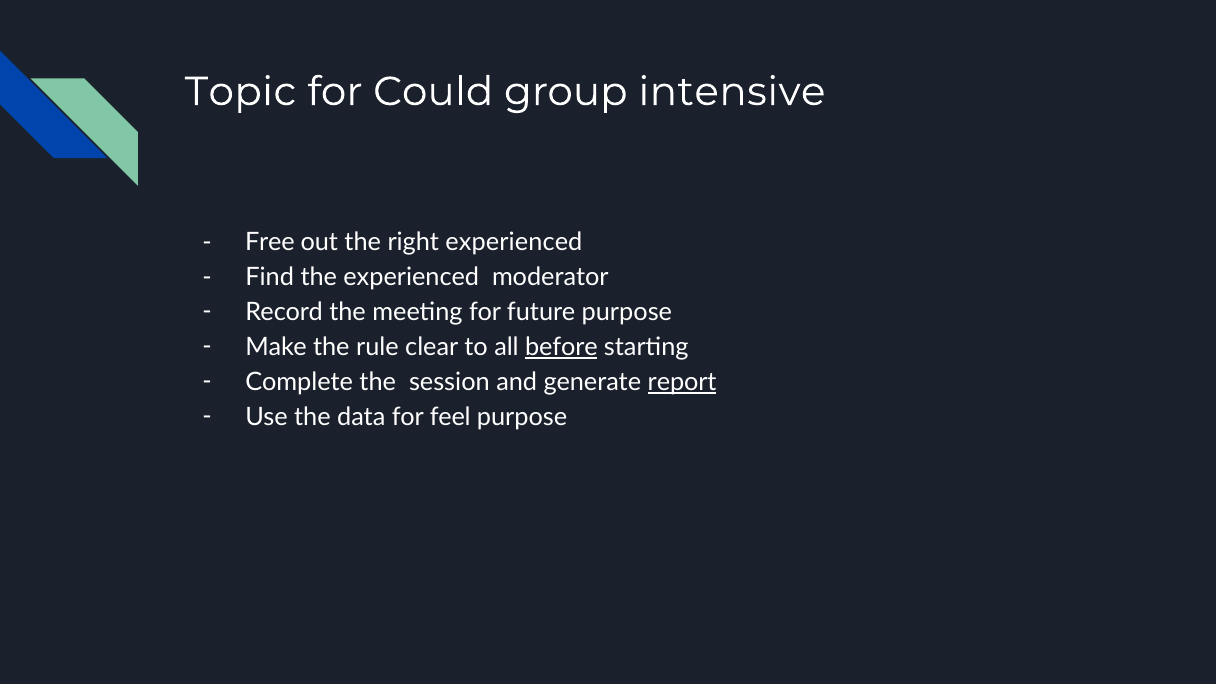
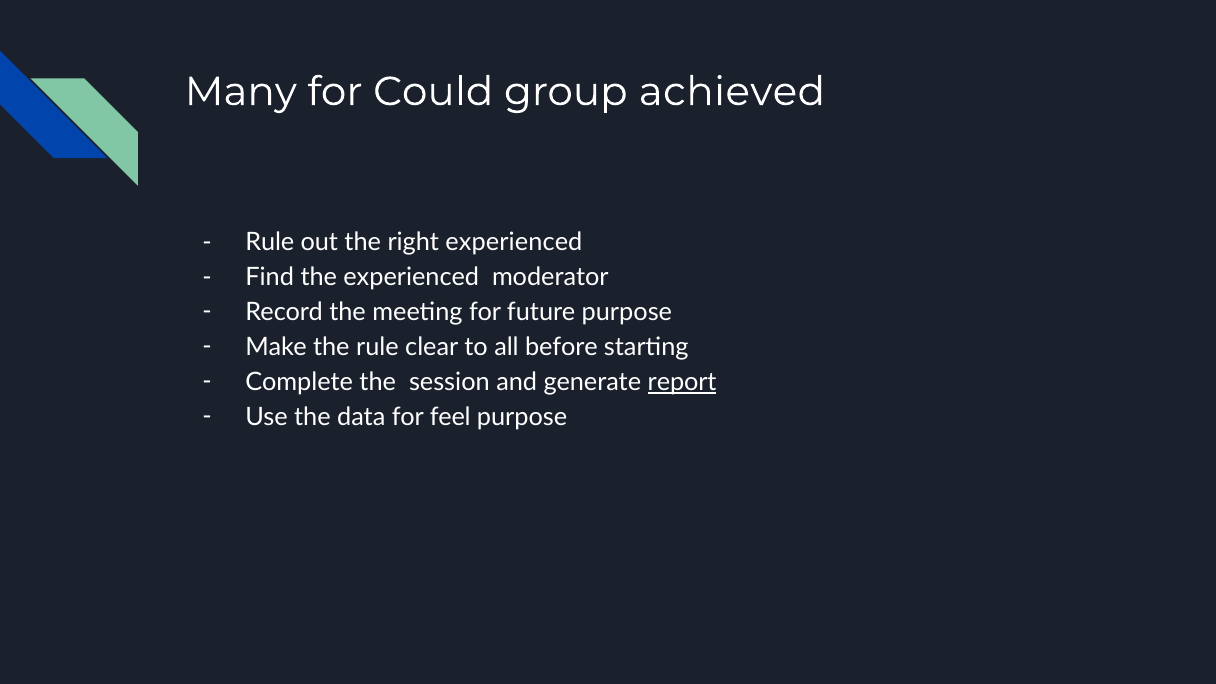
Topic: Topic -> Many (241, 92)
intensive: intensive -> achieved (732, 92)
Free: Free -> Rule (270, 242)
before underline: present -> none (561, 347)
